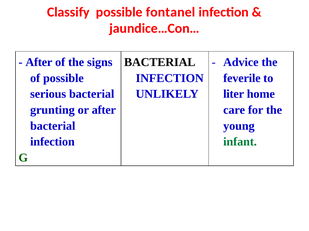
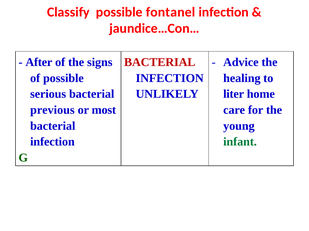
BACTERIAL colour: black -> red (160, 62)
feverile: feverile -> healing (242, 78)
grunting: grunting -> previous (52, 110)
or after: after -> most (104, 110)
